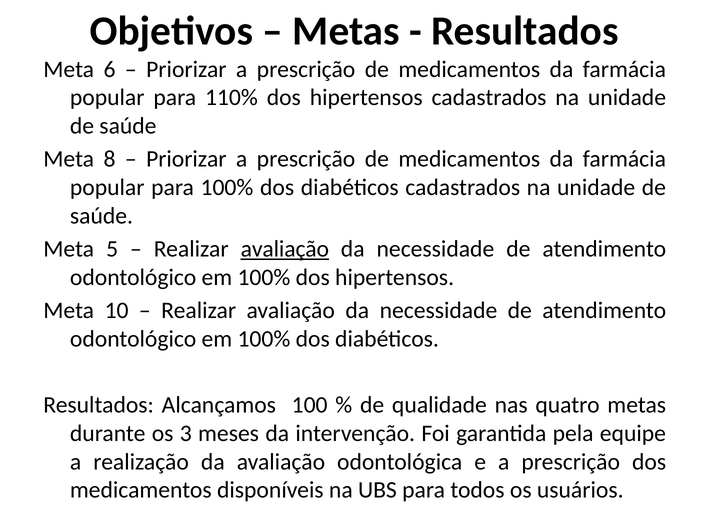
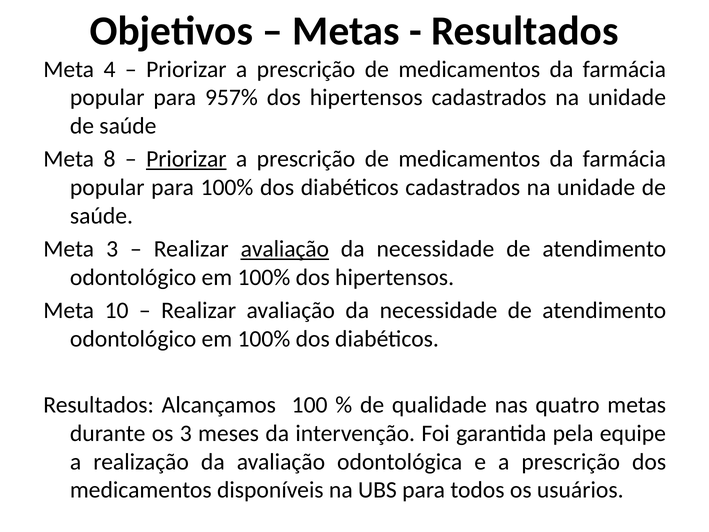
6: 6 -> 4 (110, 69)
110%: 110% -> 957% (231, 98)
Priorizar underline: none -> present (186, 159)
Meta 5: 5 -> 3 (112, 249)
